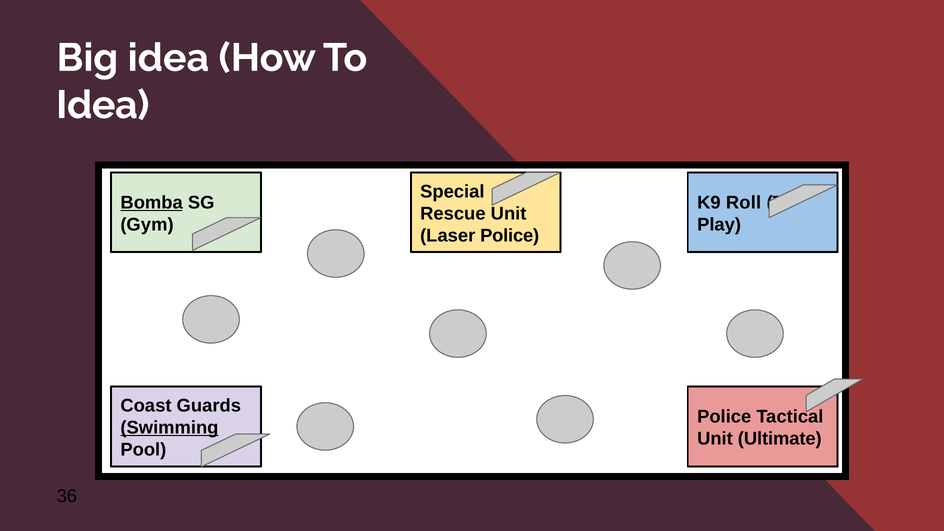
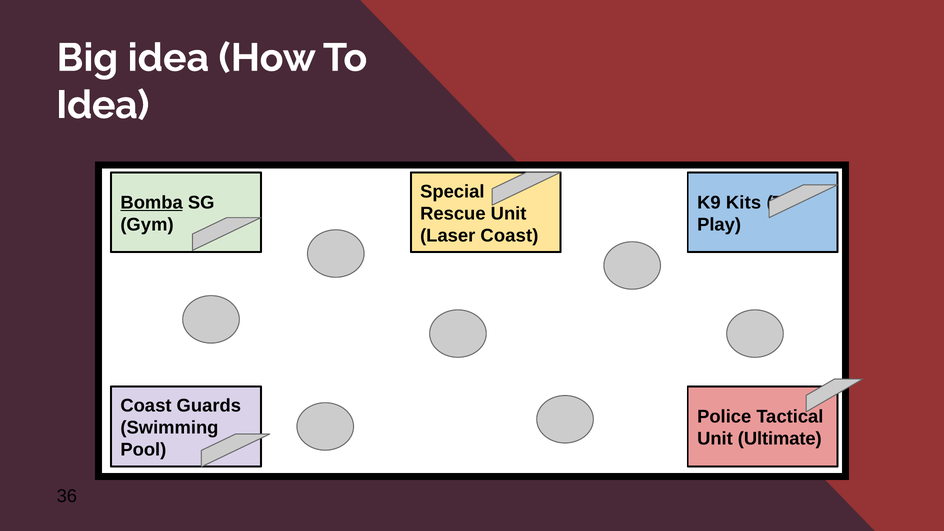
Roll: Roll -> Kits (744, 203)
Laser Police: Police -> Coast (509, 236)
Swimming underline: present -> none (169, 428)
